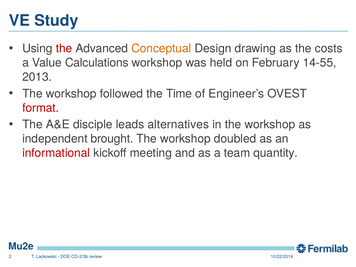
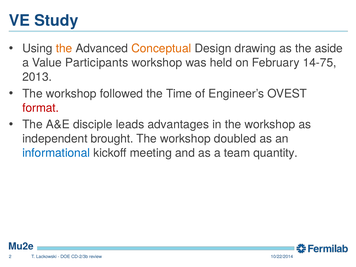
the colour: red -> orange (64, 49)
costs: costs -> aside (329, 49)
Calculations: Calculations -> Participants (97, 63)
14-55: 14-55 -> 14-75 (320, 63)
alternatives: alternatives -> advantages (178, 124)
informational colour: red -> blue (56, 153)
